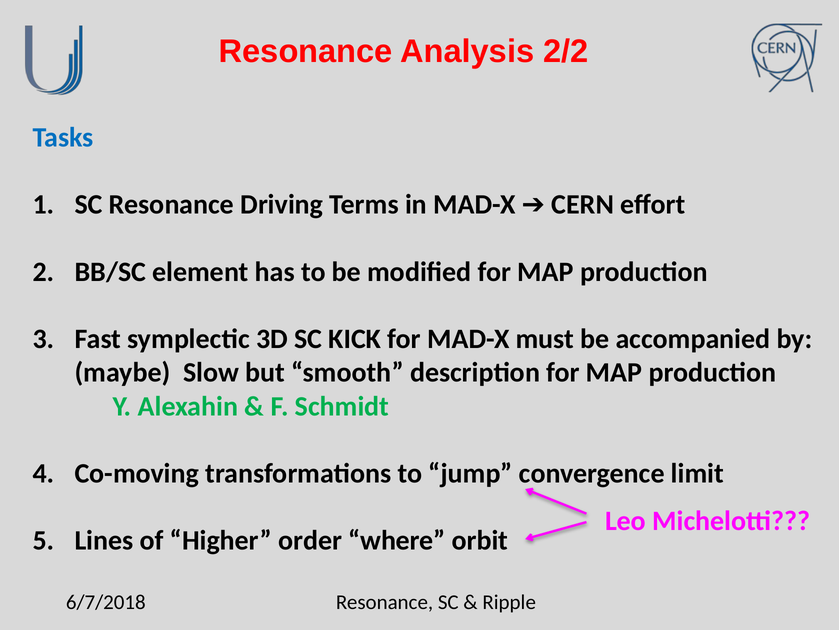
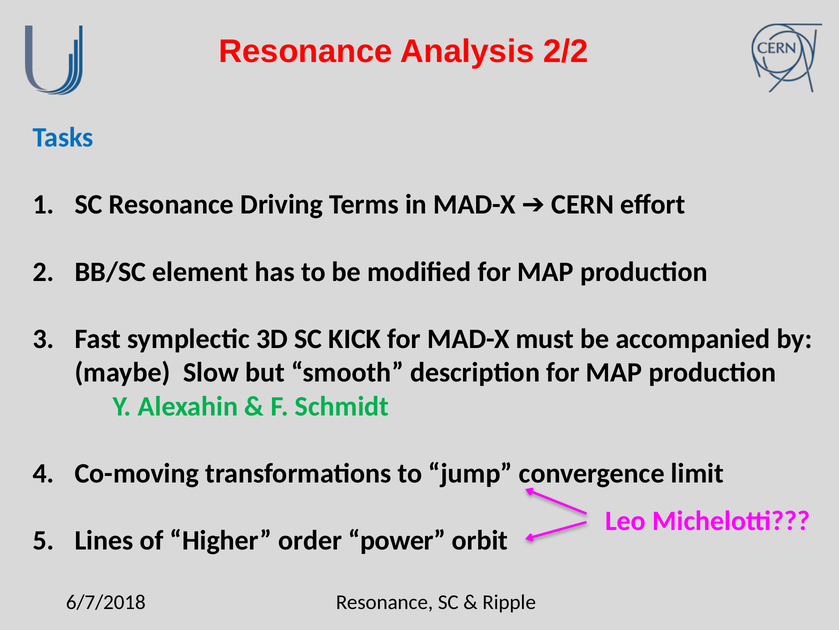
where: where -> power (397, 540)
